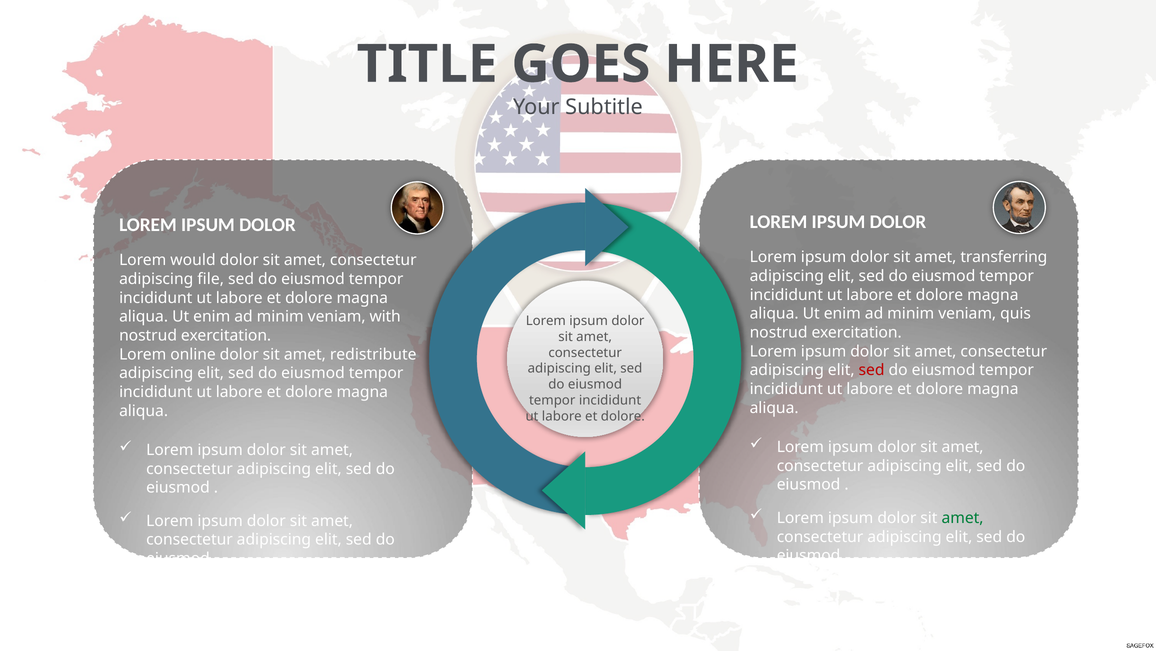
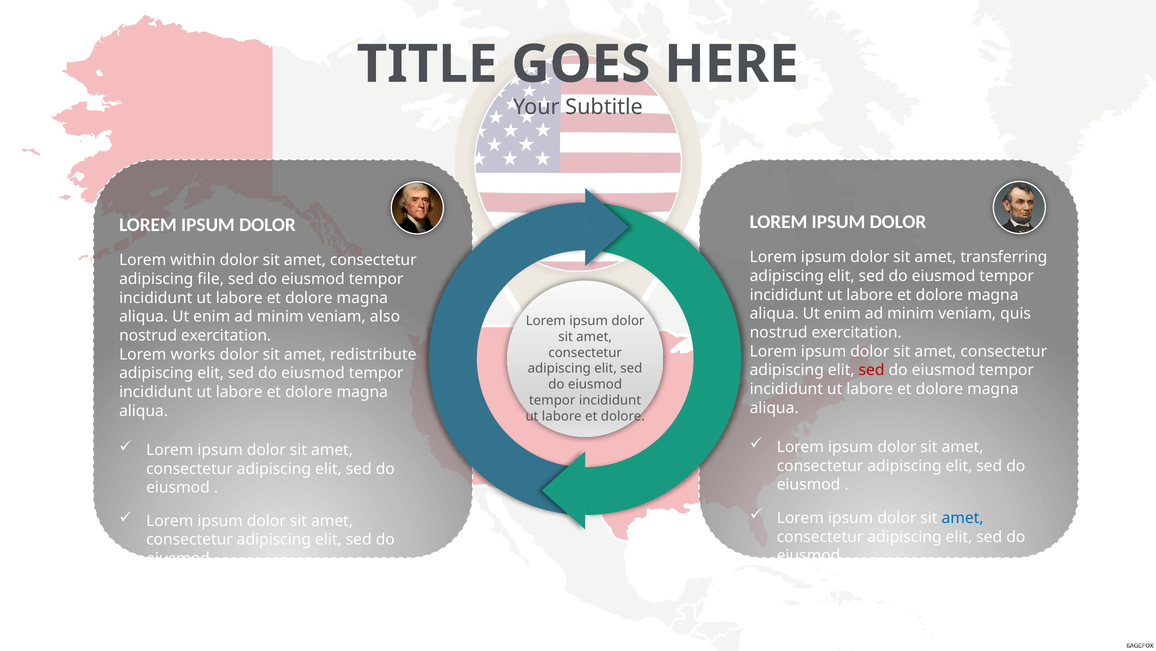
would: would -> within (193, 260)
with: with -> also (385, 316)
online: online -> works (193, 354)
amet colour: green -> blue (963, 517)
